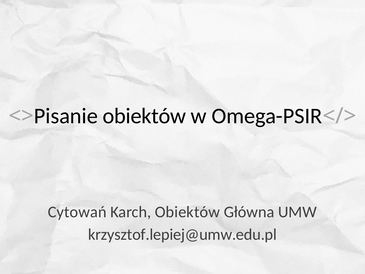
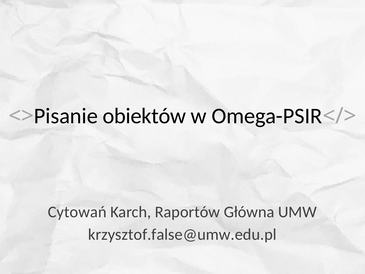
Karch Obiektów: Obiektów -> Raportów (187, 212)
krzysztof.lepiej@umw.edu.pl: krzysztof.lepiej@umw.edu.pl -> krzysztof.false@umw.edu.pl (182, 234)
